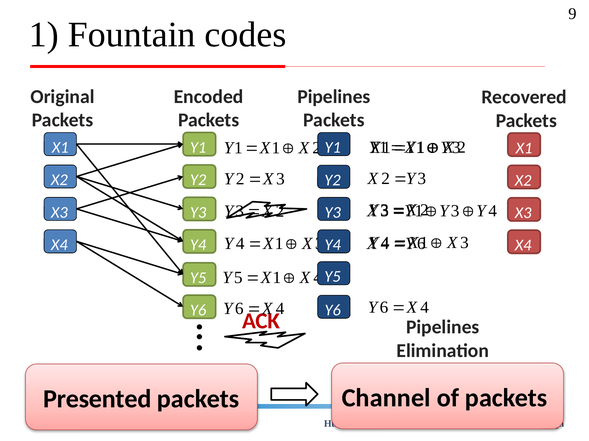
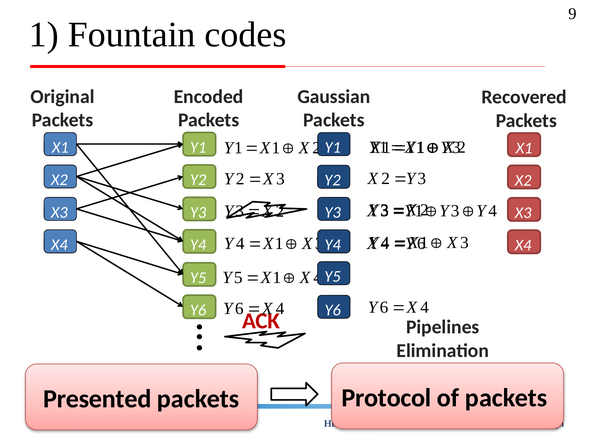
Pipelines: Pipelines -> Gaussian (334, 97)
Channel: Channel -> Protocol (386, 398)
